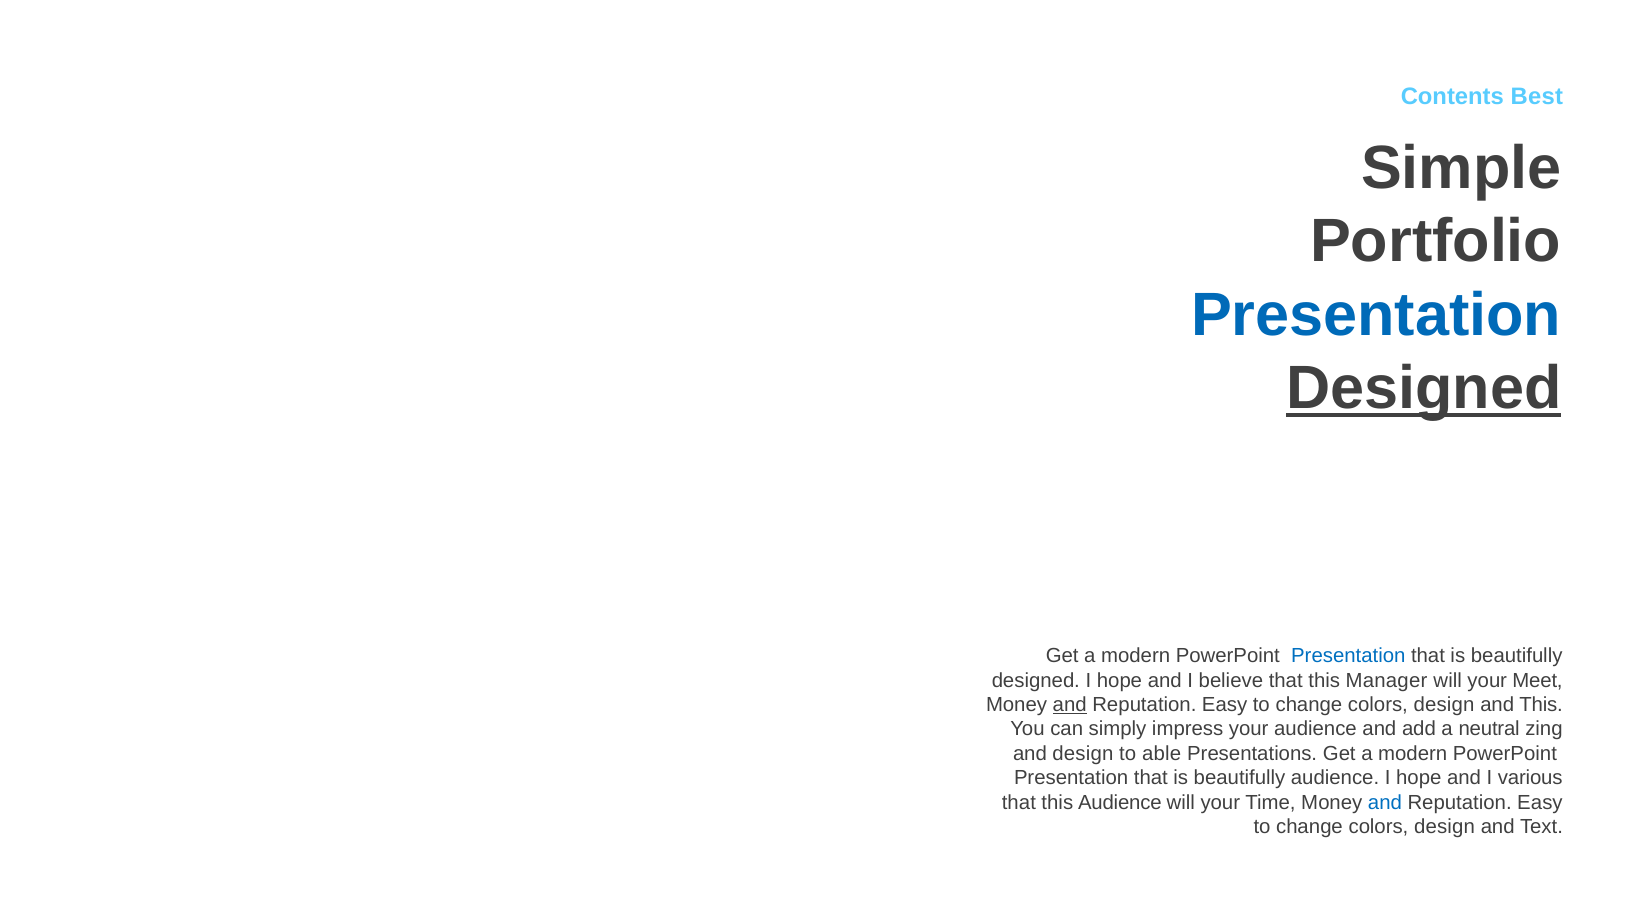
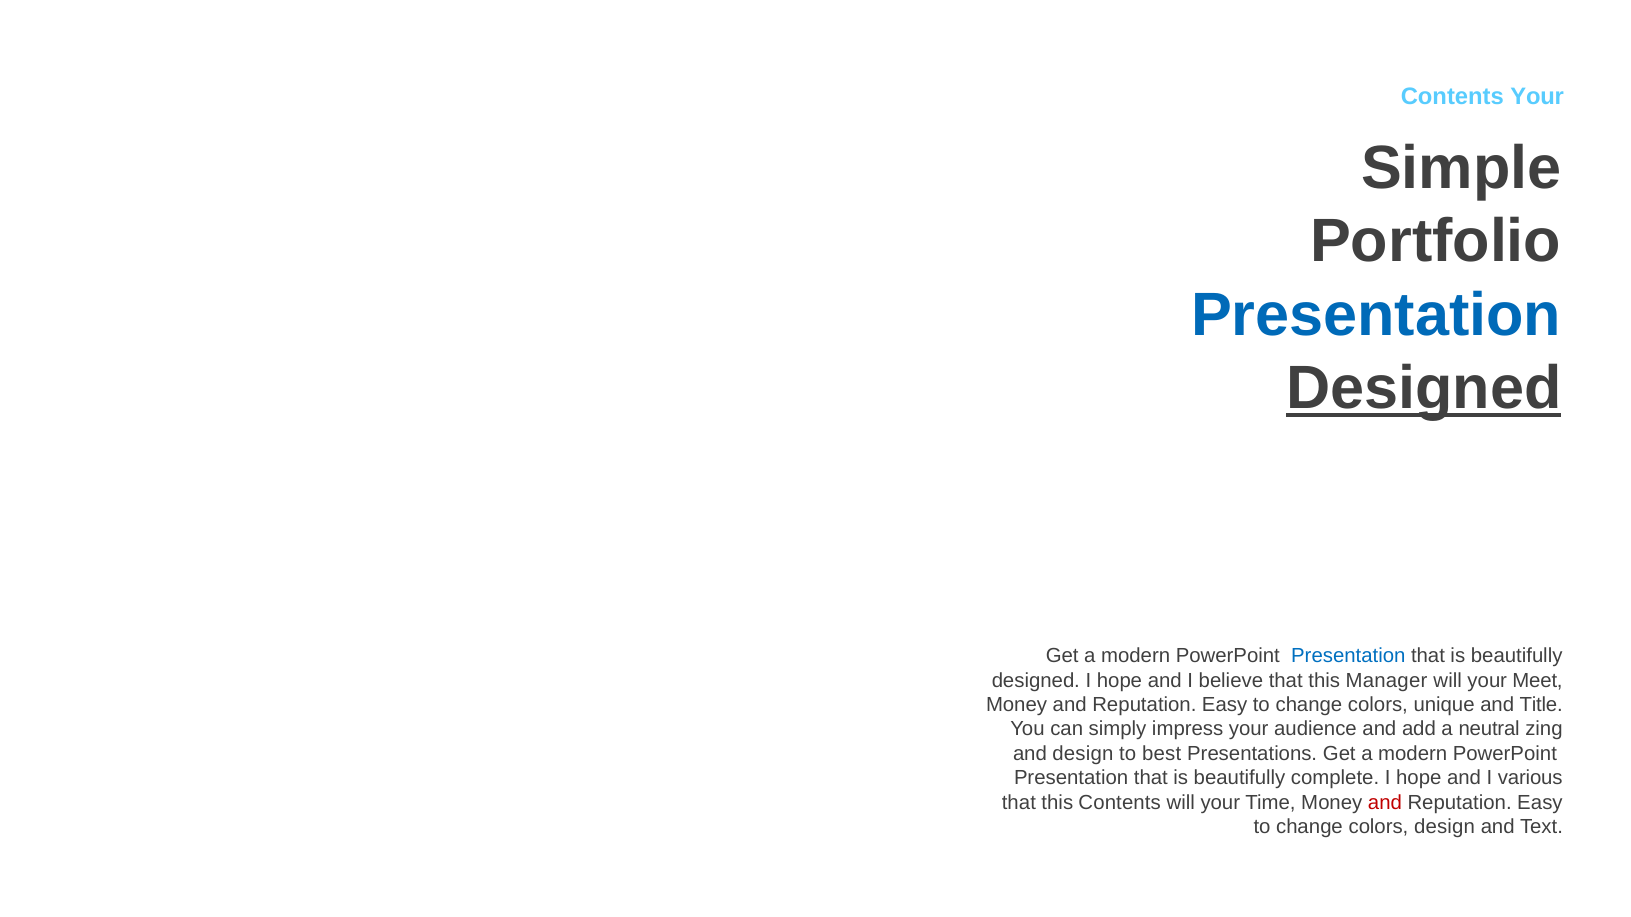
Contents Best: Best -> Your (1537, 97)
and underline: present -> none (1070, 705)
design: design -> unique (1444, 705)
and This: This -> Title (1541, 705)
able: able -> best (1162, 754)
beautifully audience: audience -> complete (1335, 778)
this Audience: Audience -> Contents (1120, 803)
and colour: blue -> red (1385, 803)
